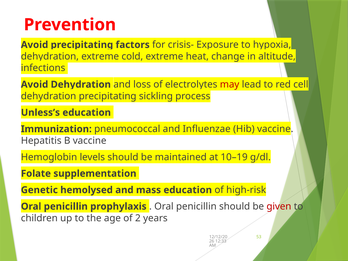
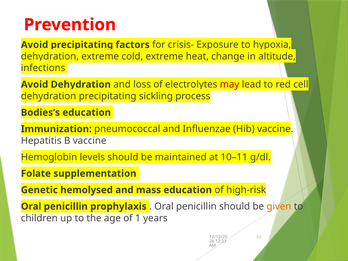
Unless’s: Unless’s -> Bodies’s (40, 113)
10–19: 10–19 -> 10–11 (234, 157)
given colour: red -> orange (279, 206)
2: 2 -> 1 (138, 218)
